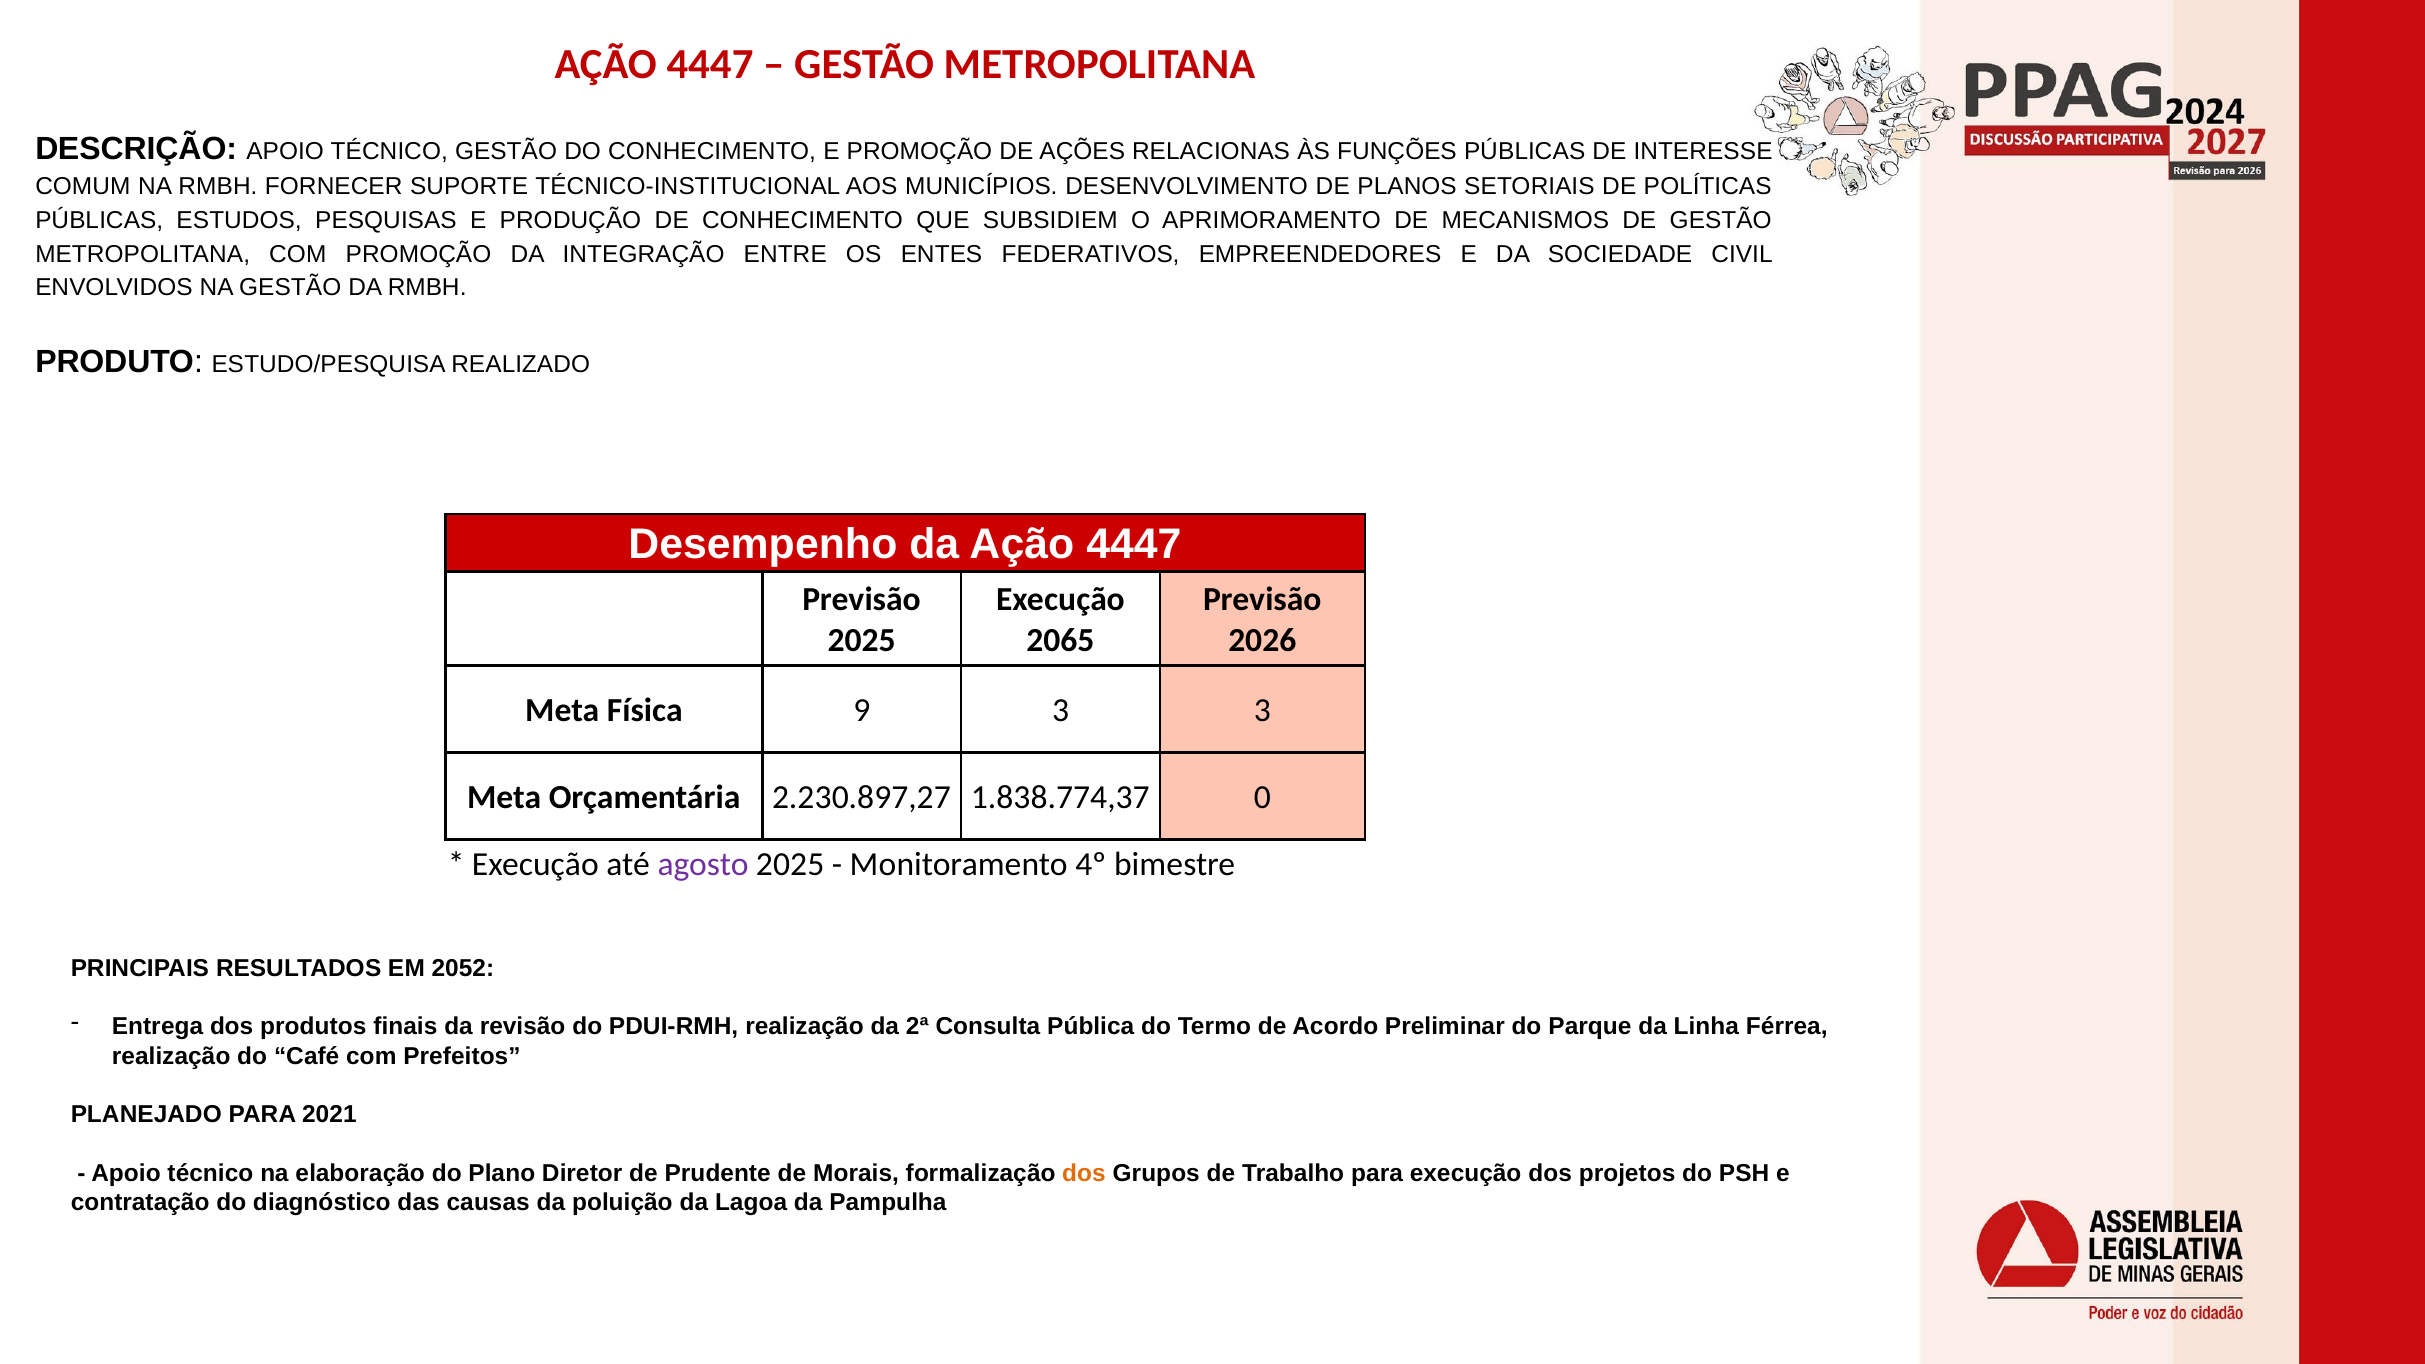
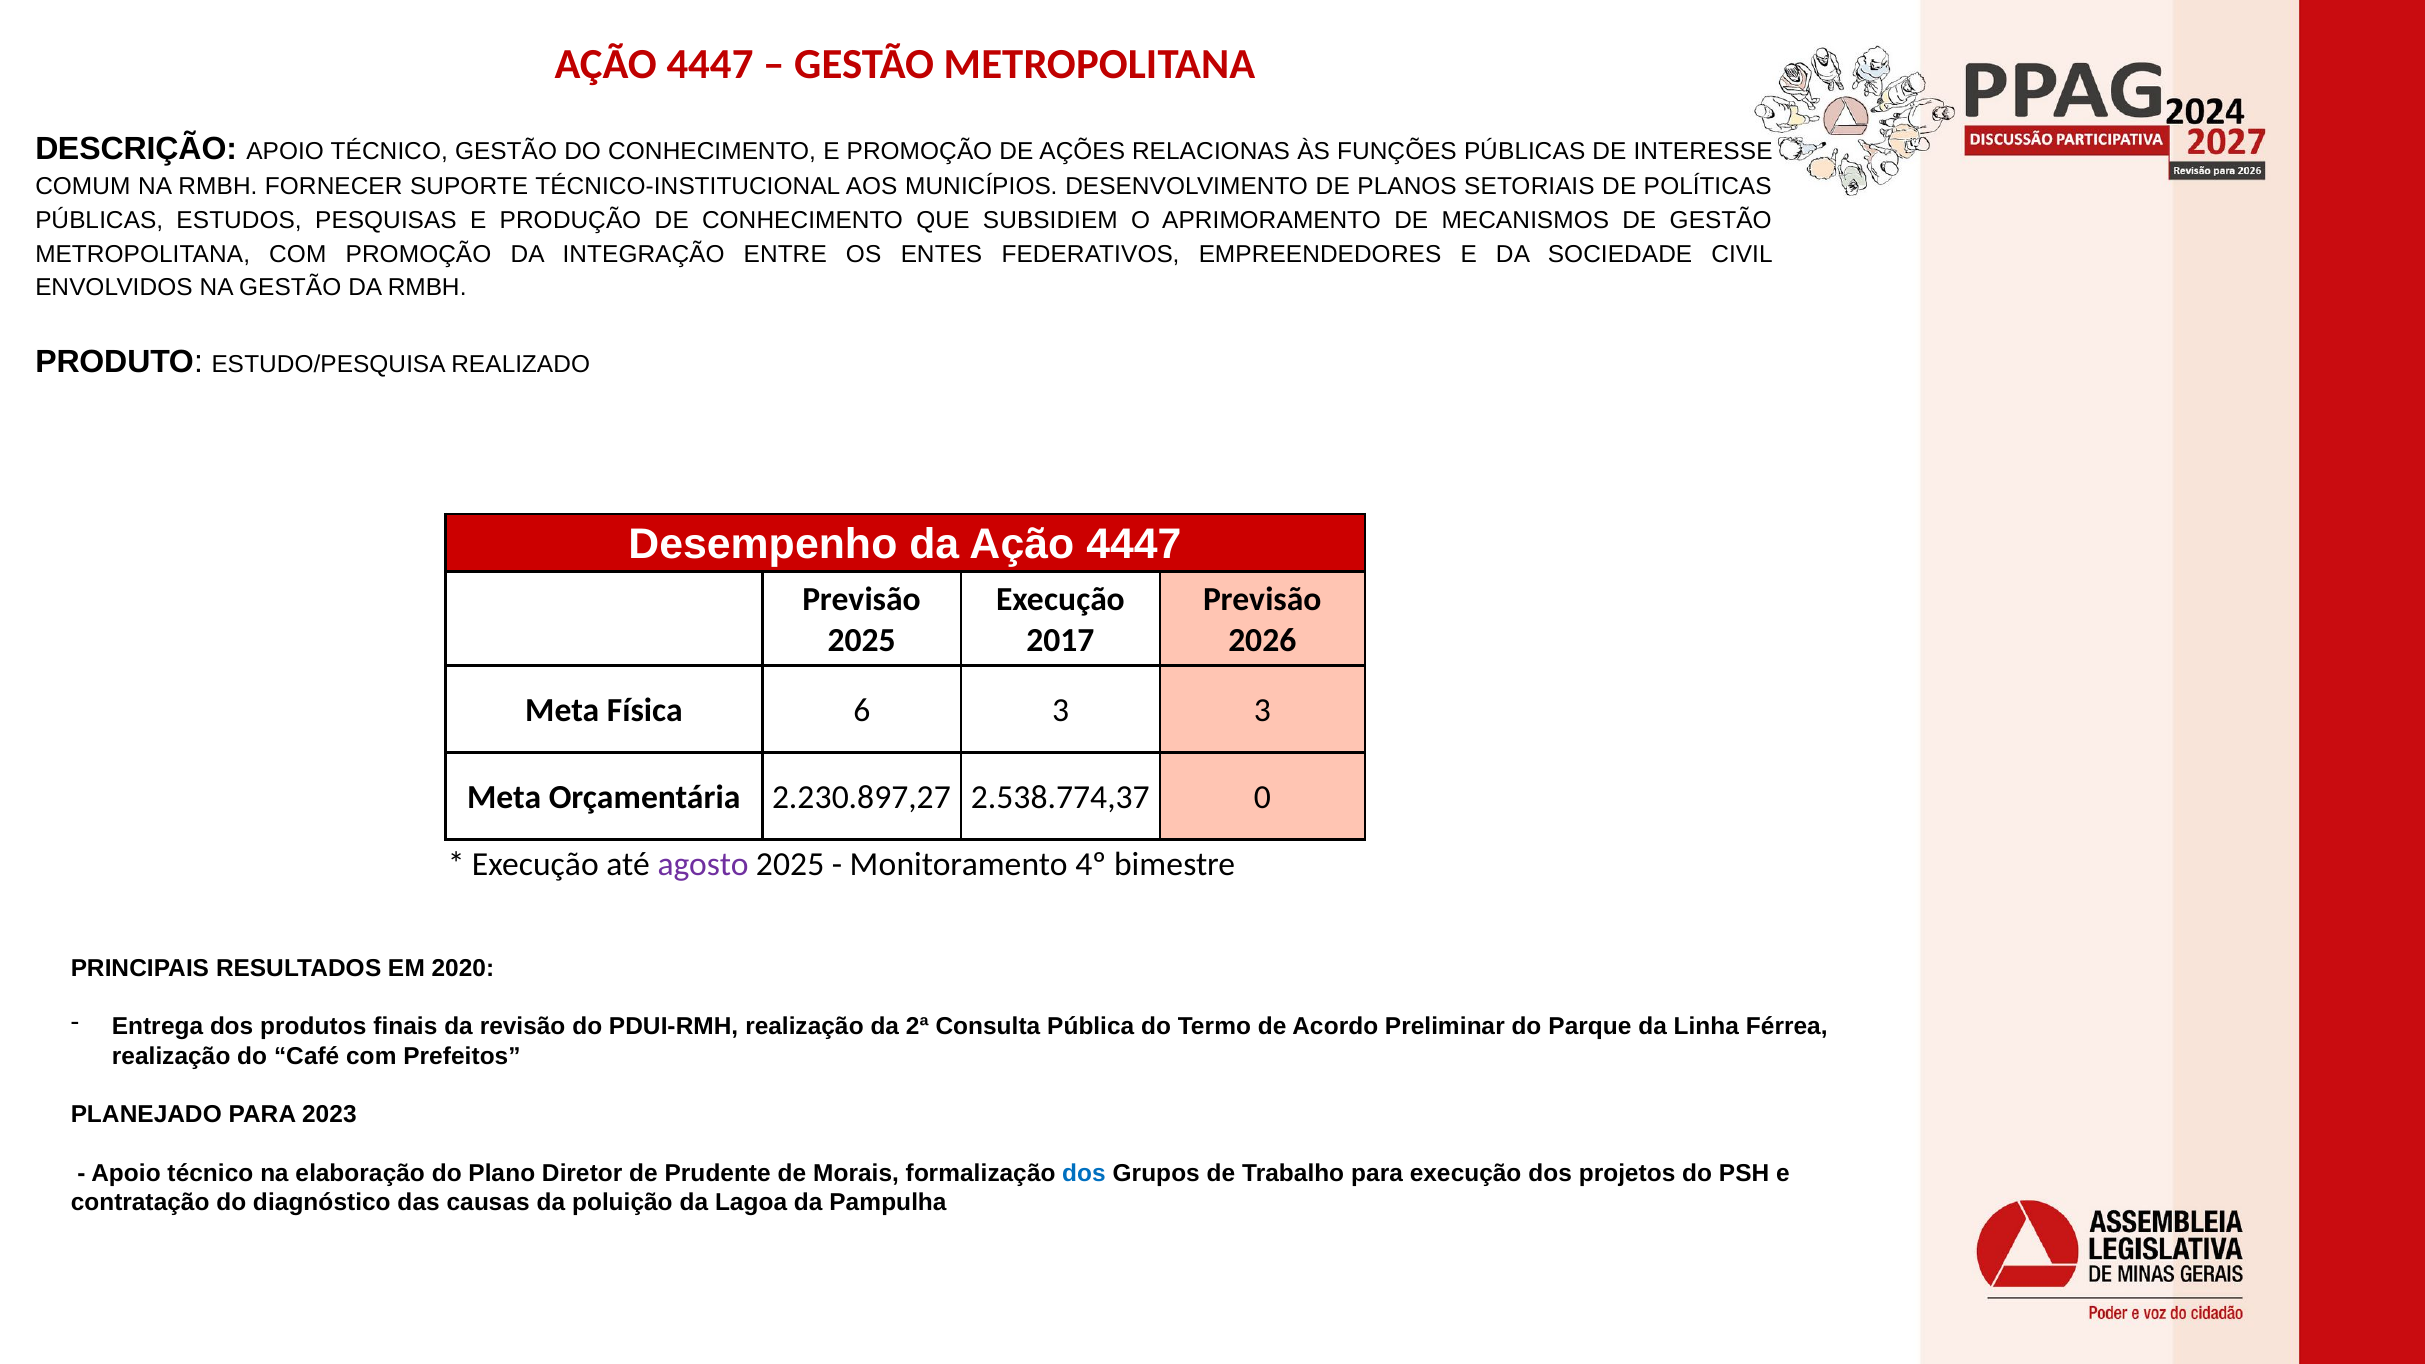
2065: 2065 -> 2017 (1060, 641)
9: 9 -> 6 (862, 710)
1.838.774,37: 1.838.774,37 -> 2.538.774,37 (1060, 798)
2052: 2052 -> 2020 (463, 968)
2021: 2021 -> 2023 (329, 1115)
dos colour: orange -> blue (1084, 1173)
